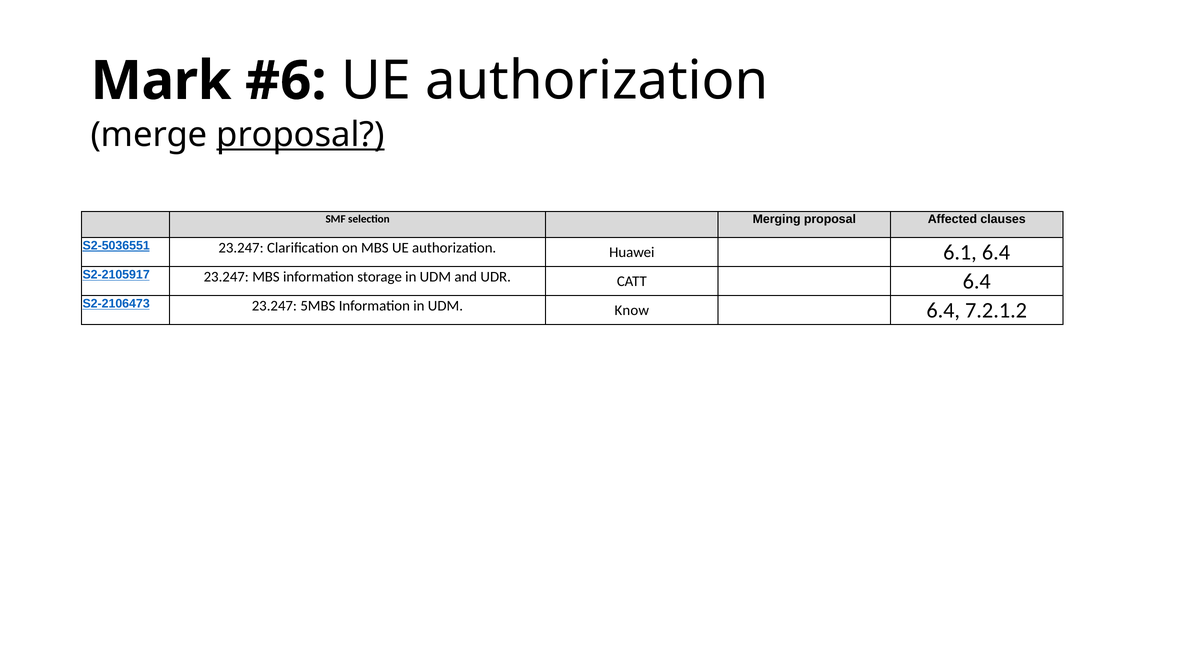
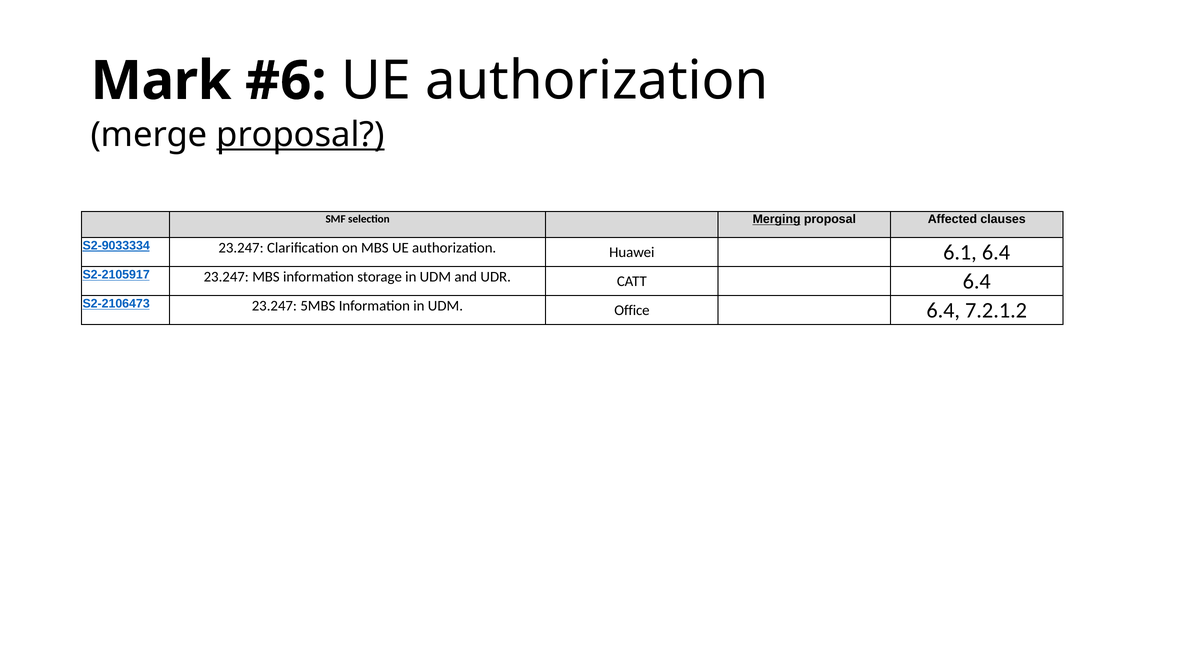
Merging underline: none -> present (777, 219)
S2-5036551: S2-5036551 -> S2-9033334 (116, 246)
Know: Know -> Office (632, 310)
